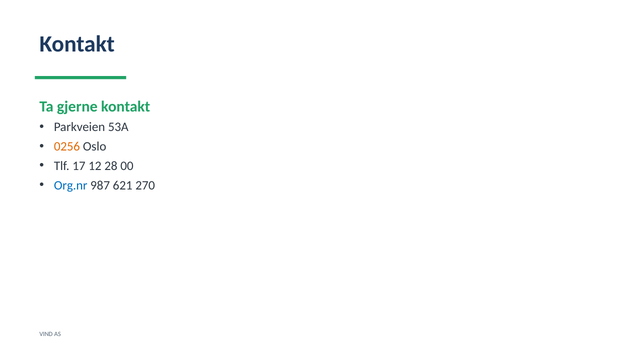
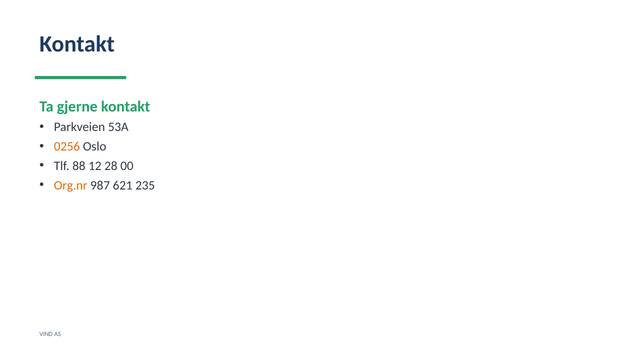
17: 17 -> 88 (79, 166)
Org.nr colour: blue -> orange (71, 185)
270: 270 -> 235 (145, 185)
